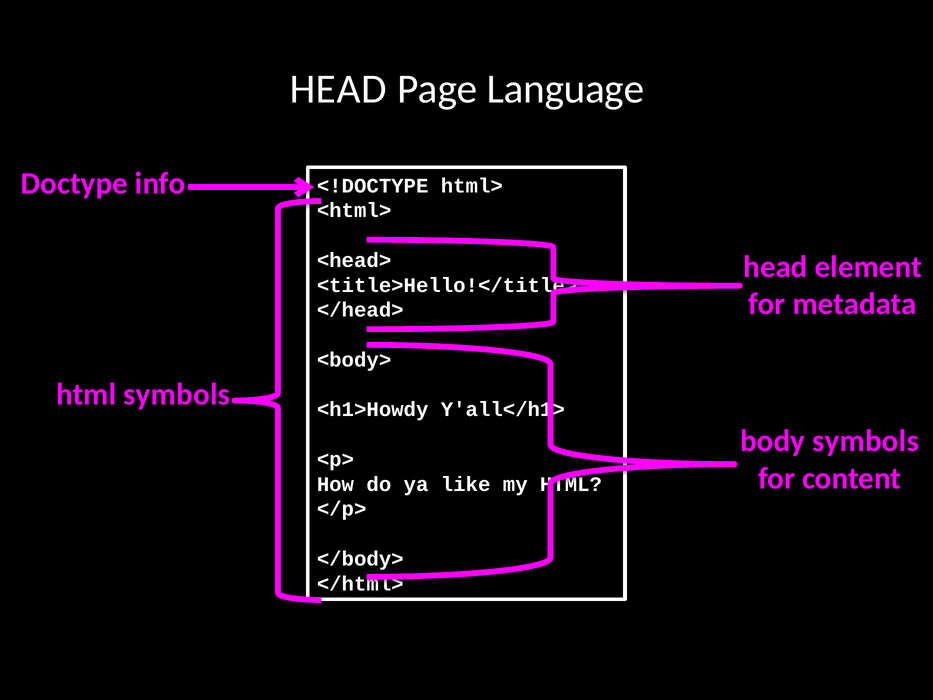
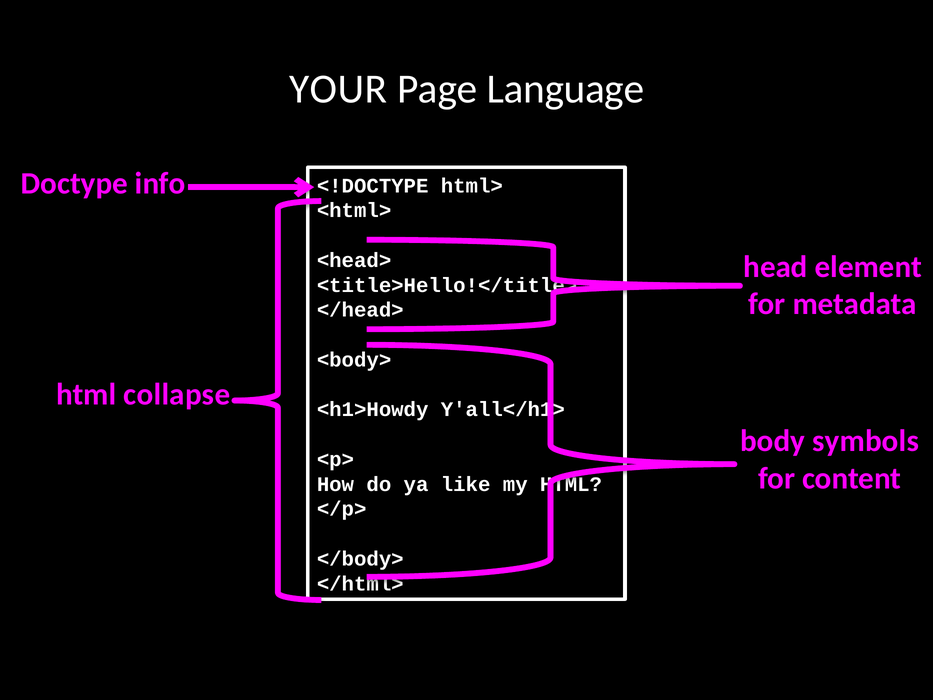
HEAD: HEAD -> YOUR (338, 89)
html symbols: symbols -> collapse (177, 394)
